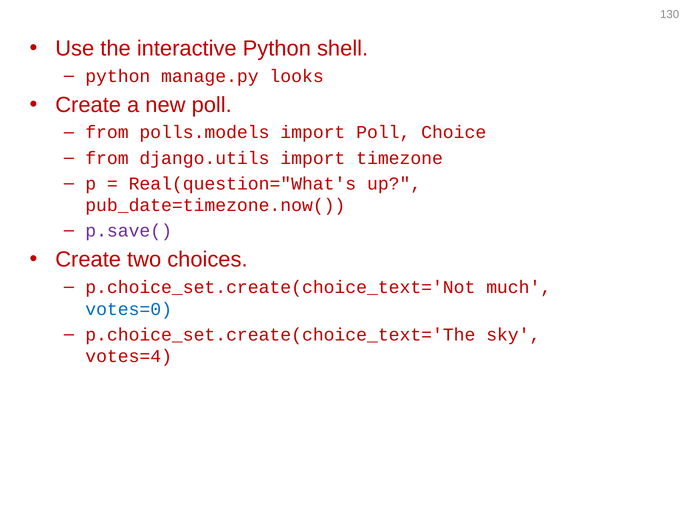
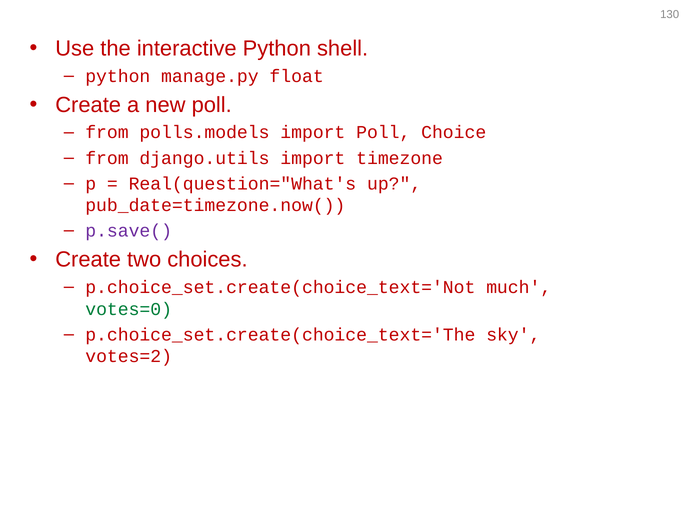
looks: looks -> float (297, 76)
votes=0 colour: blue -> green (129, 309)
votes=4: votes=4 -> votes=2 (129, 356)
